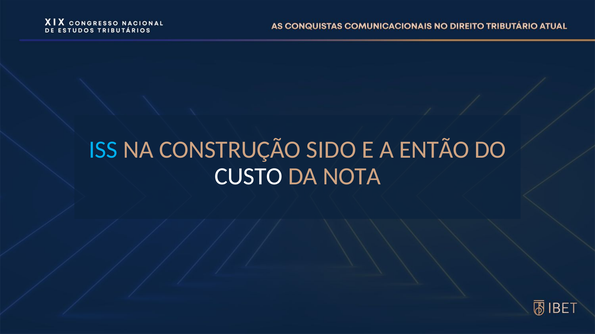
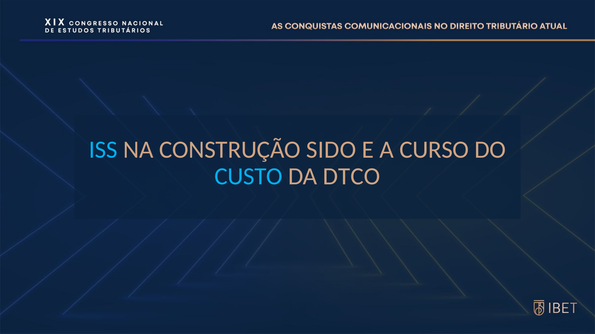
ENTÃO: ENTÃO -> CURSO (434, 150)
CUSTO colour: white -> light blue (249, 177)
NOTA: NOTA -> DTCO (352, 177)
